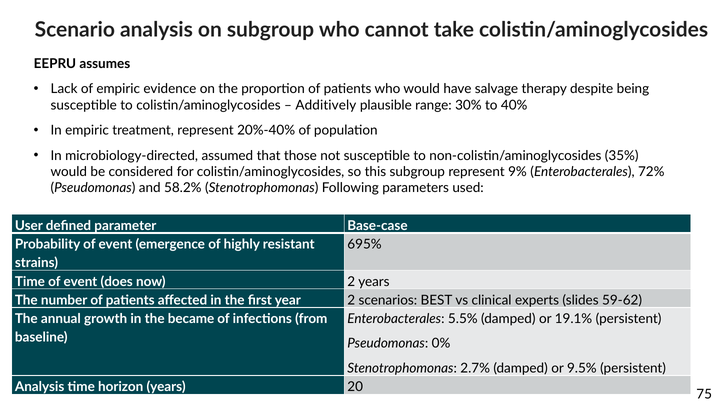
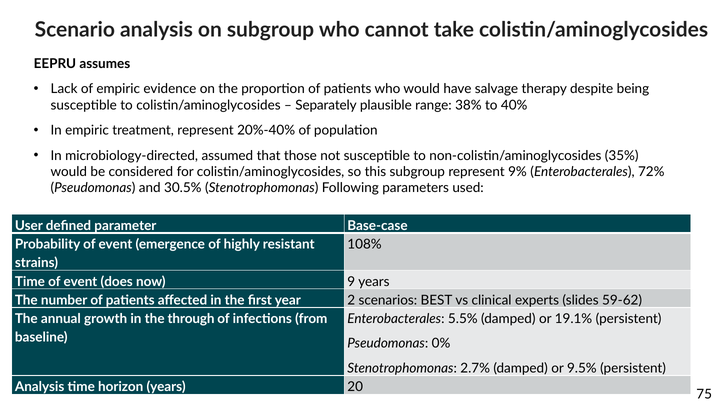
Additively: Additively -> Separately (326, 105)
30%: 30% -> 38% (468, 105)
58.2%: 58.2% -> 30.5% (183, 188)
695%: 695% -> 108% (365, 244)
now 2: 2 -> 9 (351, 282)
became: became -> through (191, 319)
